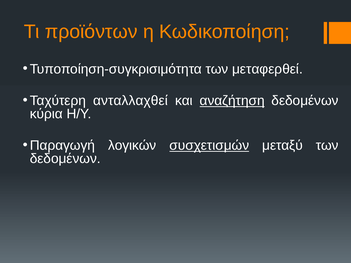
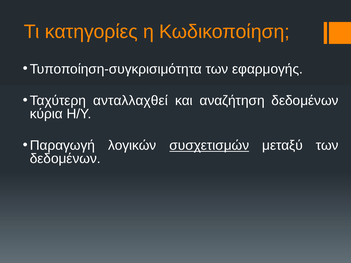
προϊόντων: προϊόντων -> κατηγορίες (91, 32)
μεταφερθεί: μεταφερθεί -> εφαρμογής (267, 69)
αναζήτηση underline: present -> none (232, 101)
